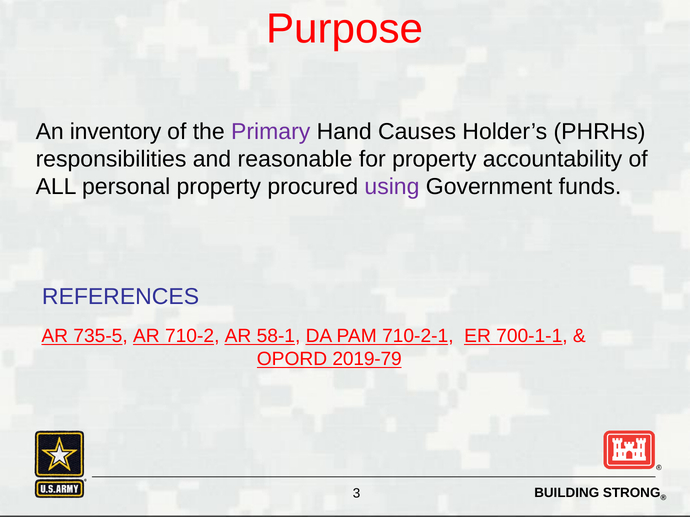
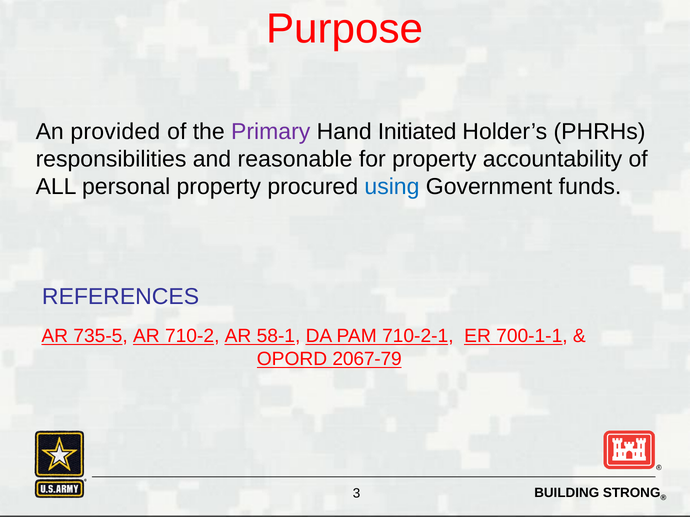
inventory: inventory -> provided (115, 132)
Causes: Causes -> Initiated (417, 132)
using colour: purple -> blue (392, 187)
2019-79: 2019-79 -> 2067-79 (367, 359)
